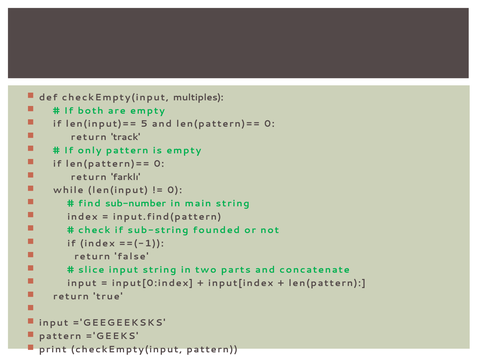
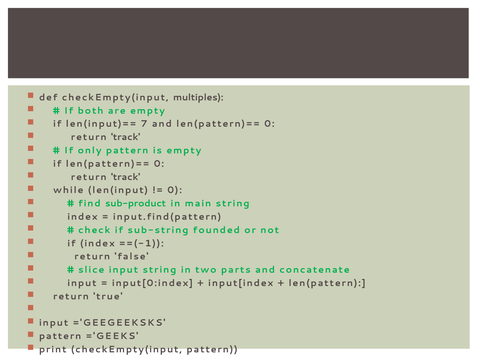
5: 5 -> 7 (144, 124)
farklı: farklı -> track (126, 177)
sub-number: sub-number -> sub-product (136, 204)
